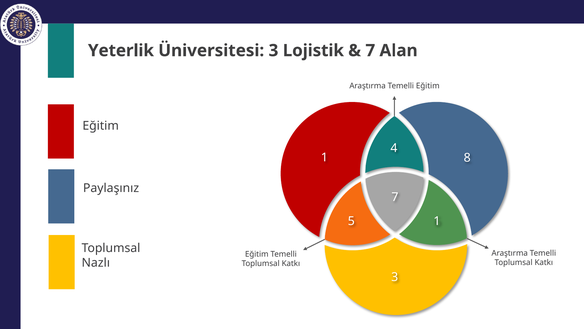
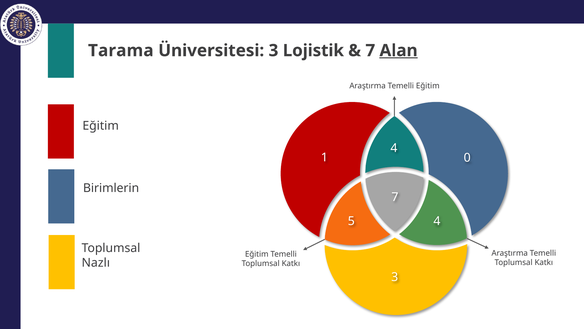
Yeterlik: Yeterlik -> Tarama (121, 50)
Alan underline: none -> present (399, 50)
8: 8 -> 0 (467, 158)
Paylaşınız: Paylaşınız -> Birimlerin (111, 188)
5 1: 1 -> 4 (437, 221)
